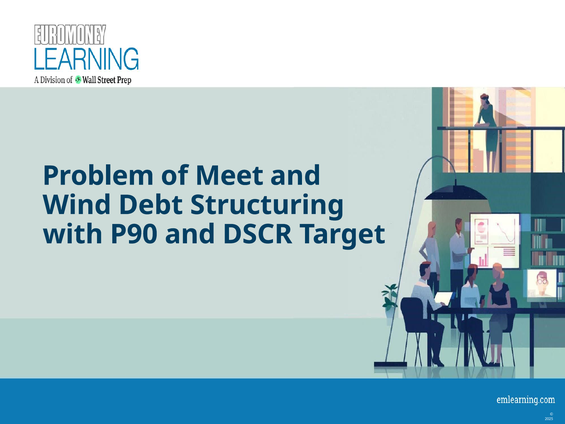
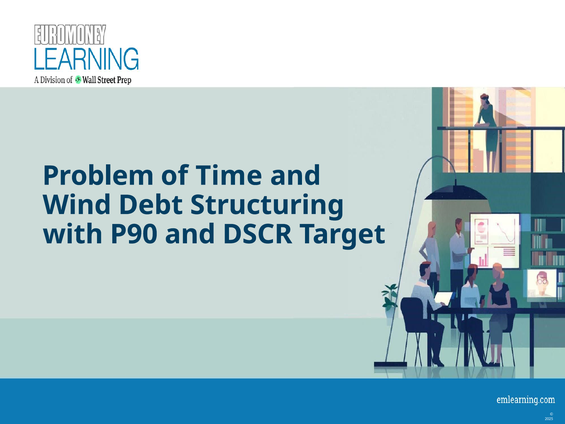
Meet: Meet -> Time (229, 176)
